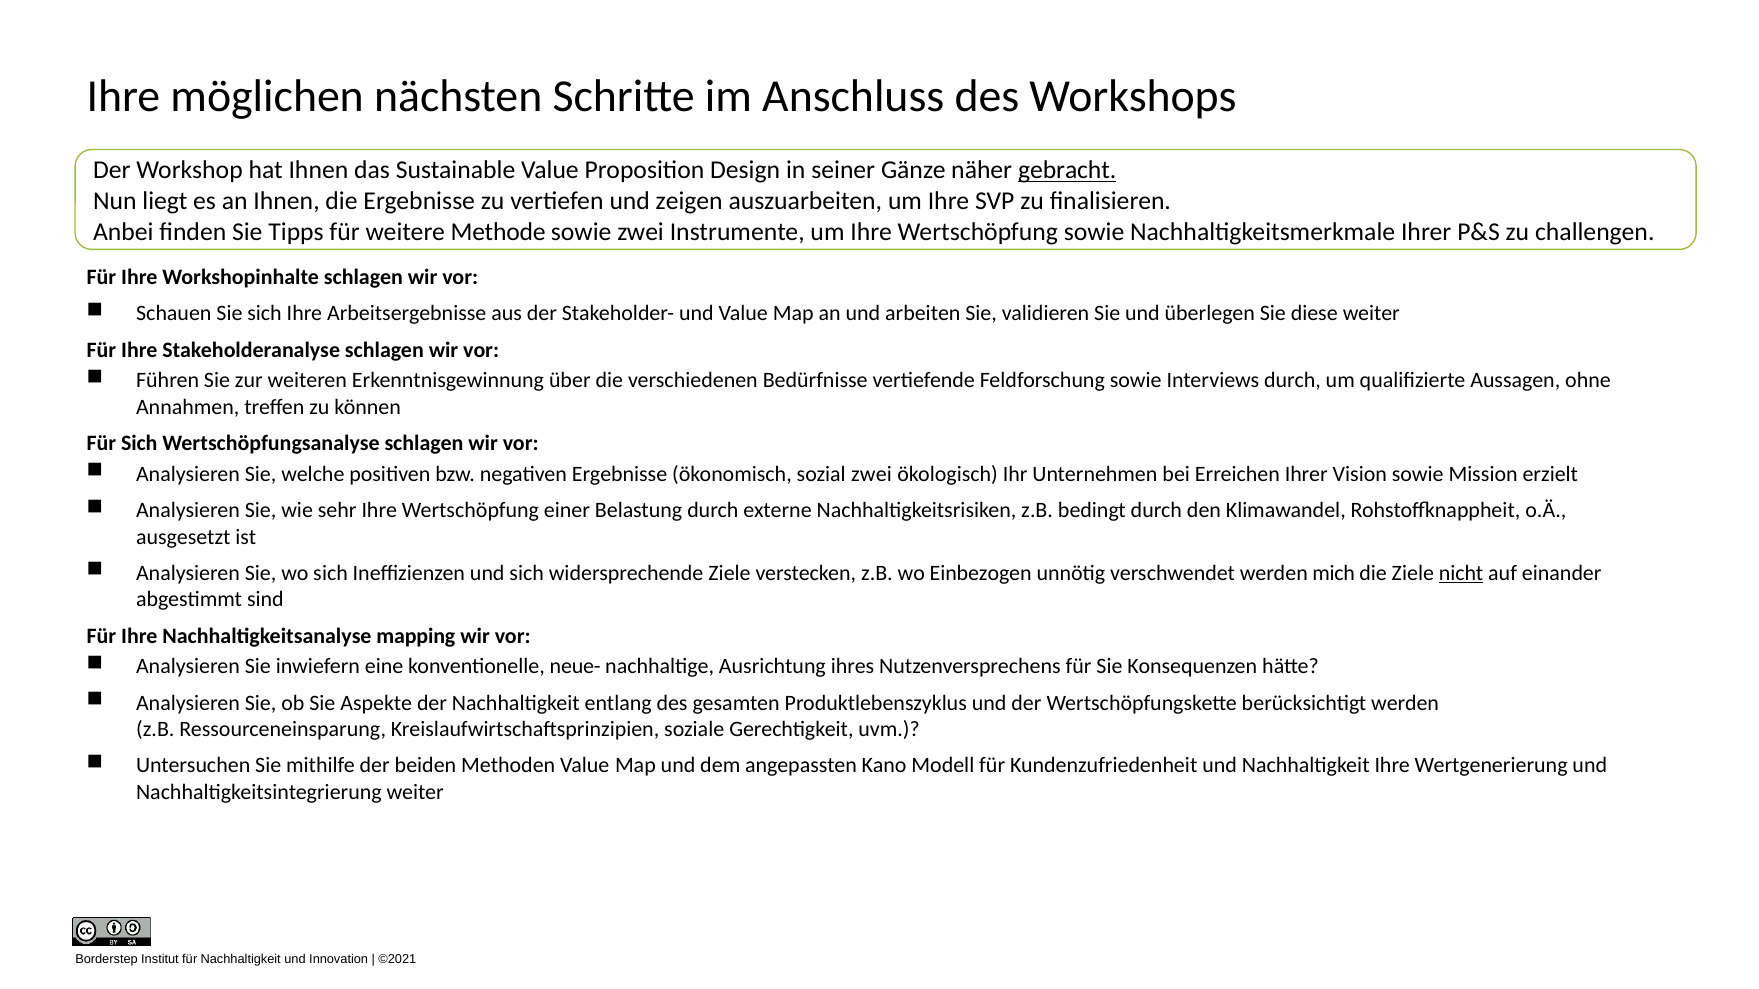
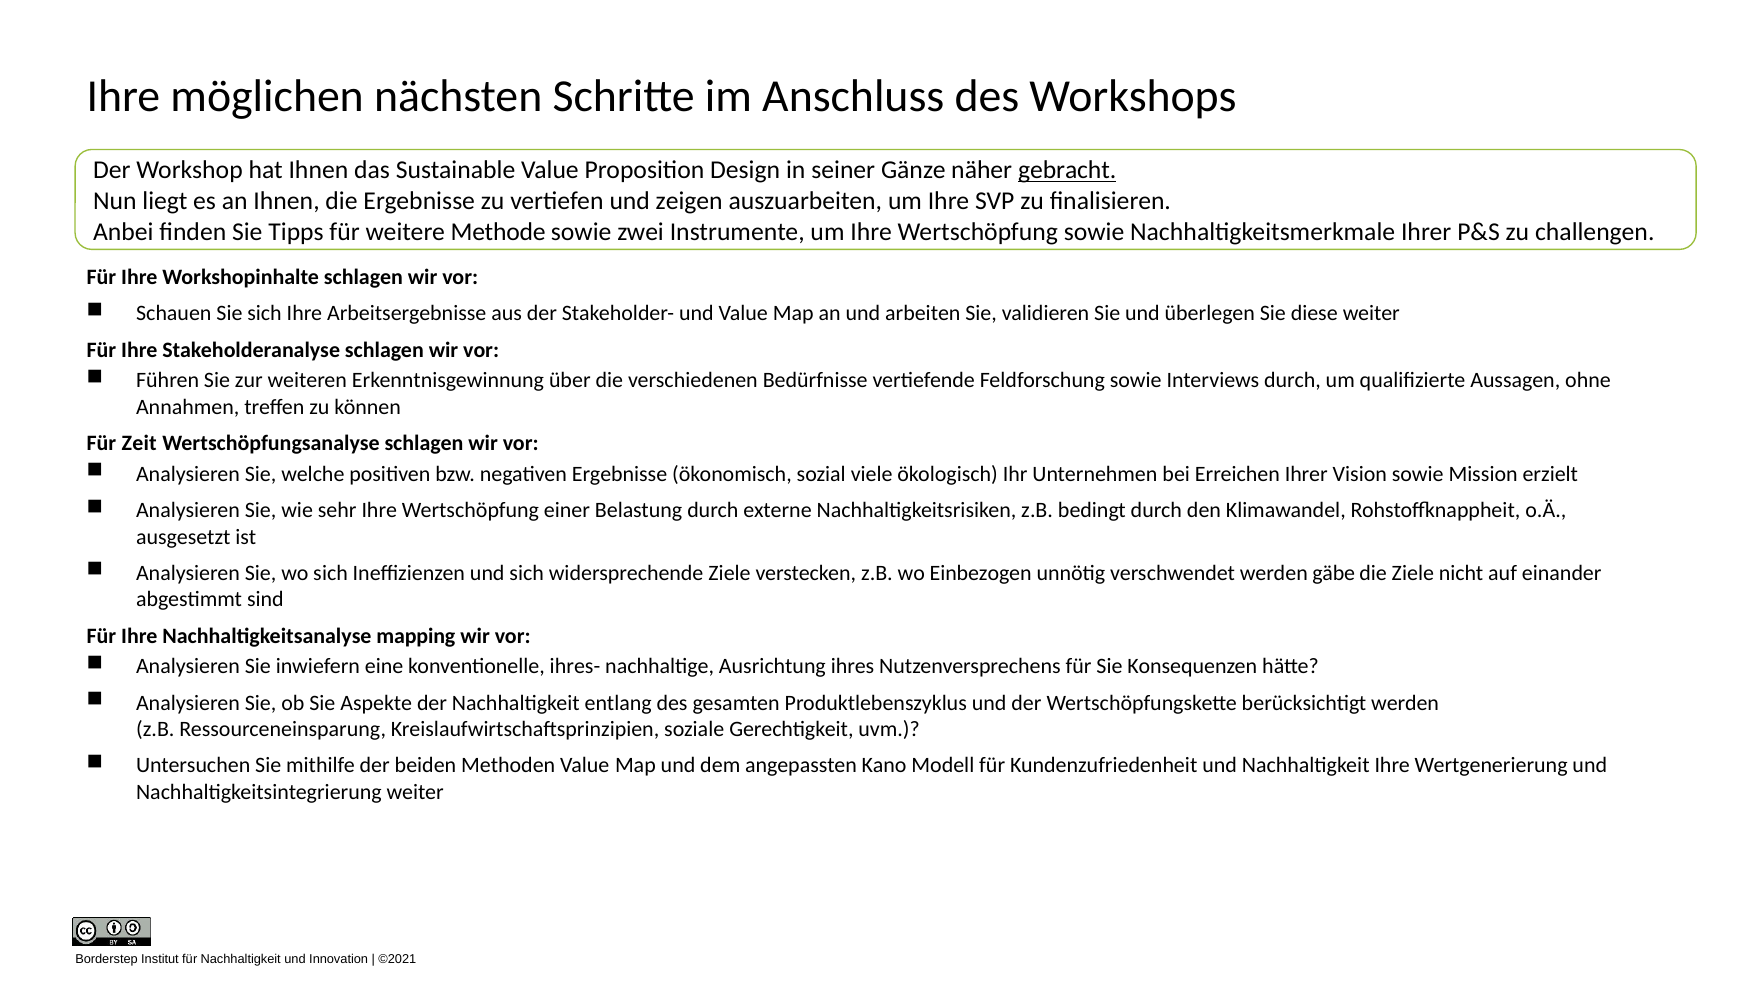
Für Sich: Sich -> Zeit (139, 444)
sozial zwei: zwei -> viele (872, 474)
mich: mich -> gäbe (1334, 573)
nicht underline: present -> none (1461, 573)
neue-: neue- -> ihres- (575, 667)
